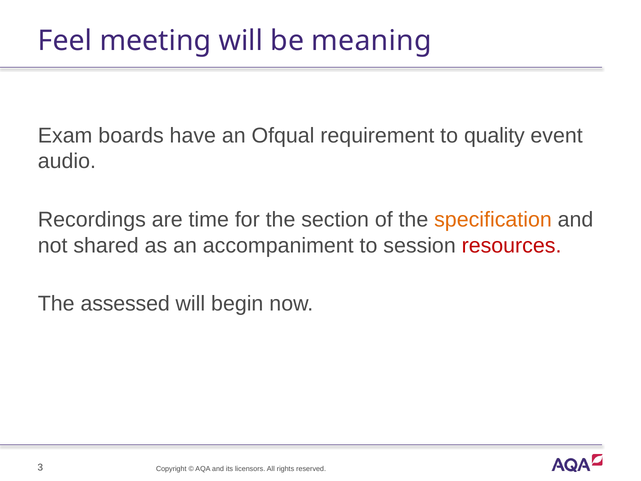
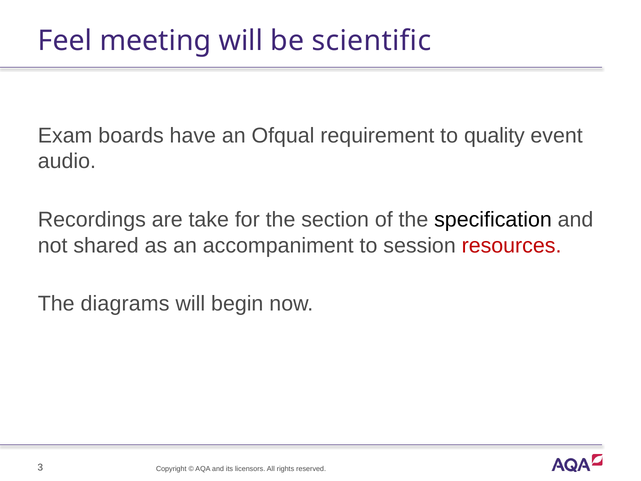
meaning: meaning -> scientific (372, 41)
time: time -> take (209, 220)
specification colour: orange -> black (493, 220)
assessed: assessed -> diagrams (125, 304)
